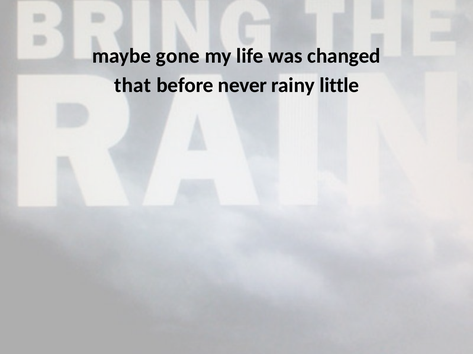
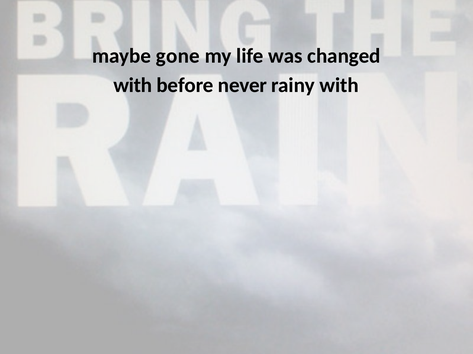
that: that -> with (133, 85)
rainy little: little -> with (339, 85)
